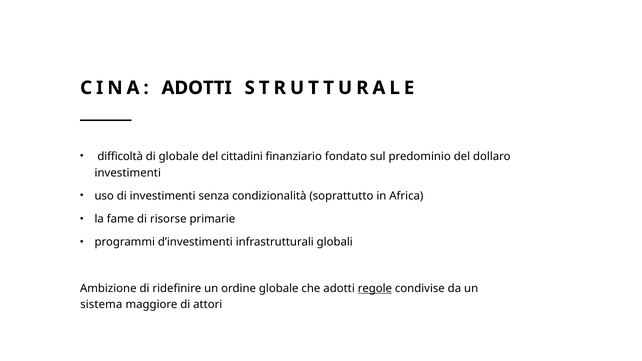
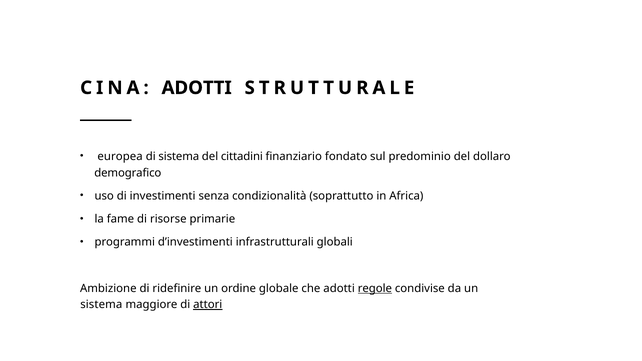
difficoltà: difficoltà -> europea (120, 157)
di globale: globale -> sistema (179, 157)
investimenti: investimenti -> demografico (128, 173)
attori underline: none -> present (208, 305)
